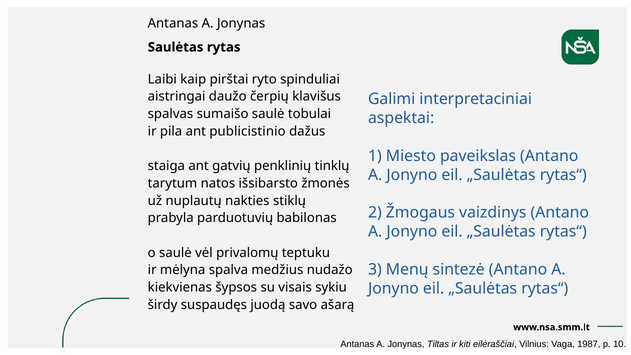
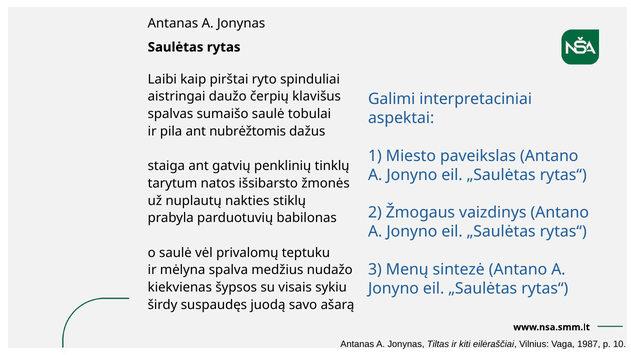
publicistinio: publicistinio -> nubrėžtomis (248, 131)
